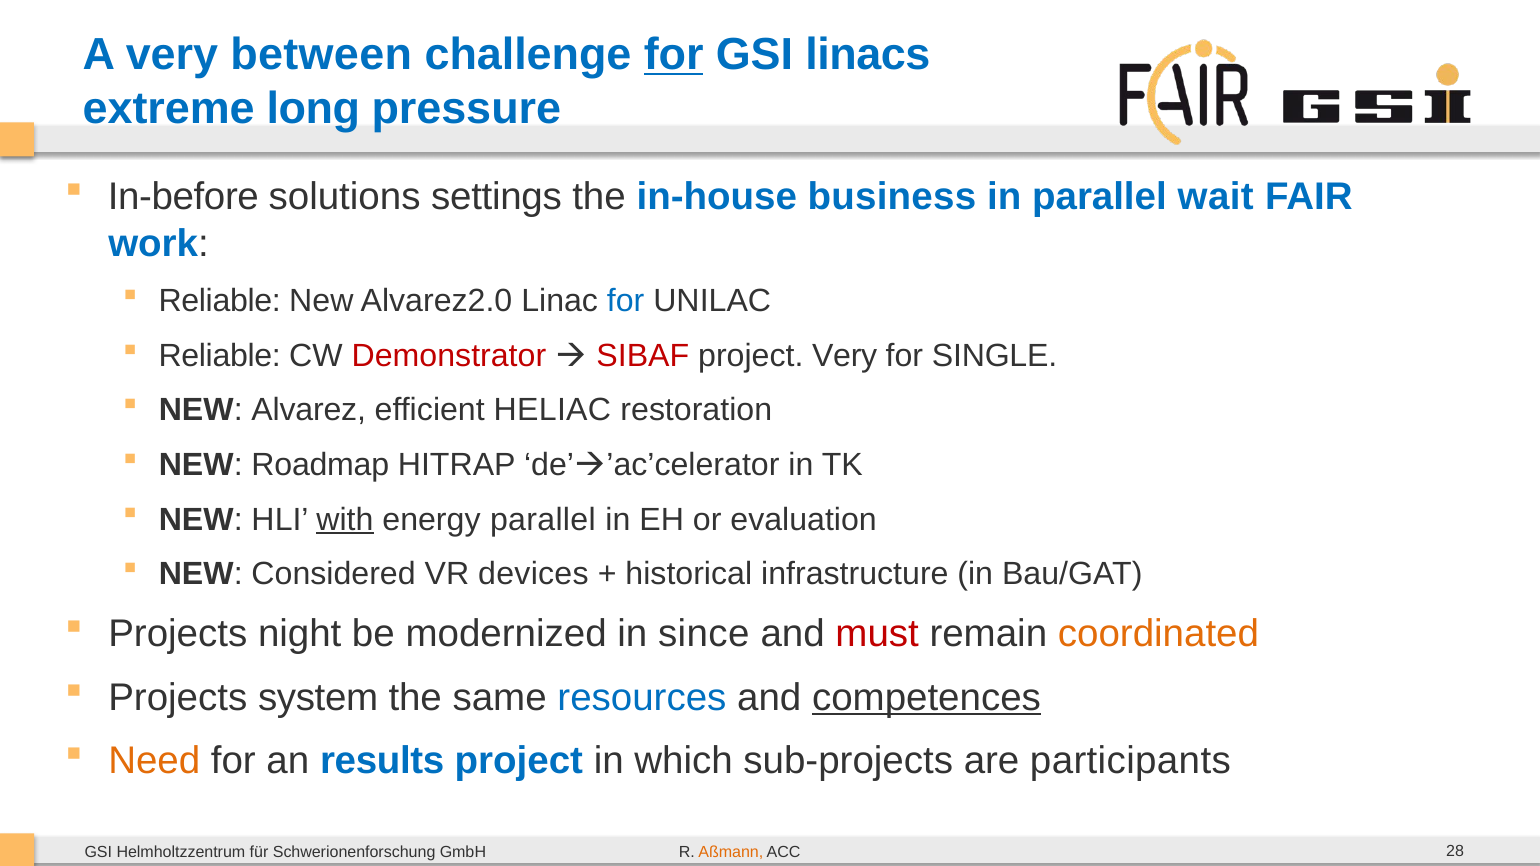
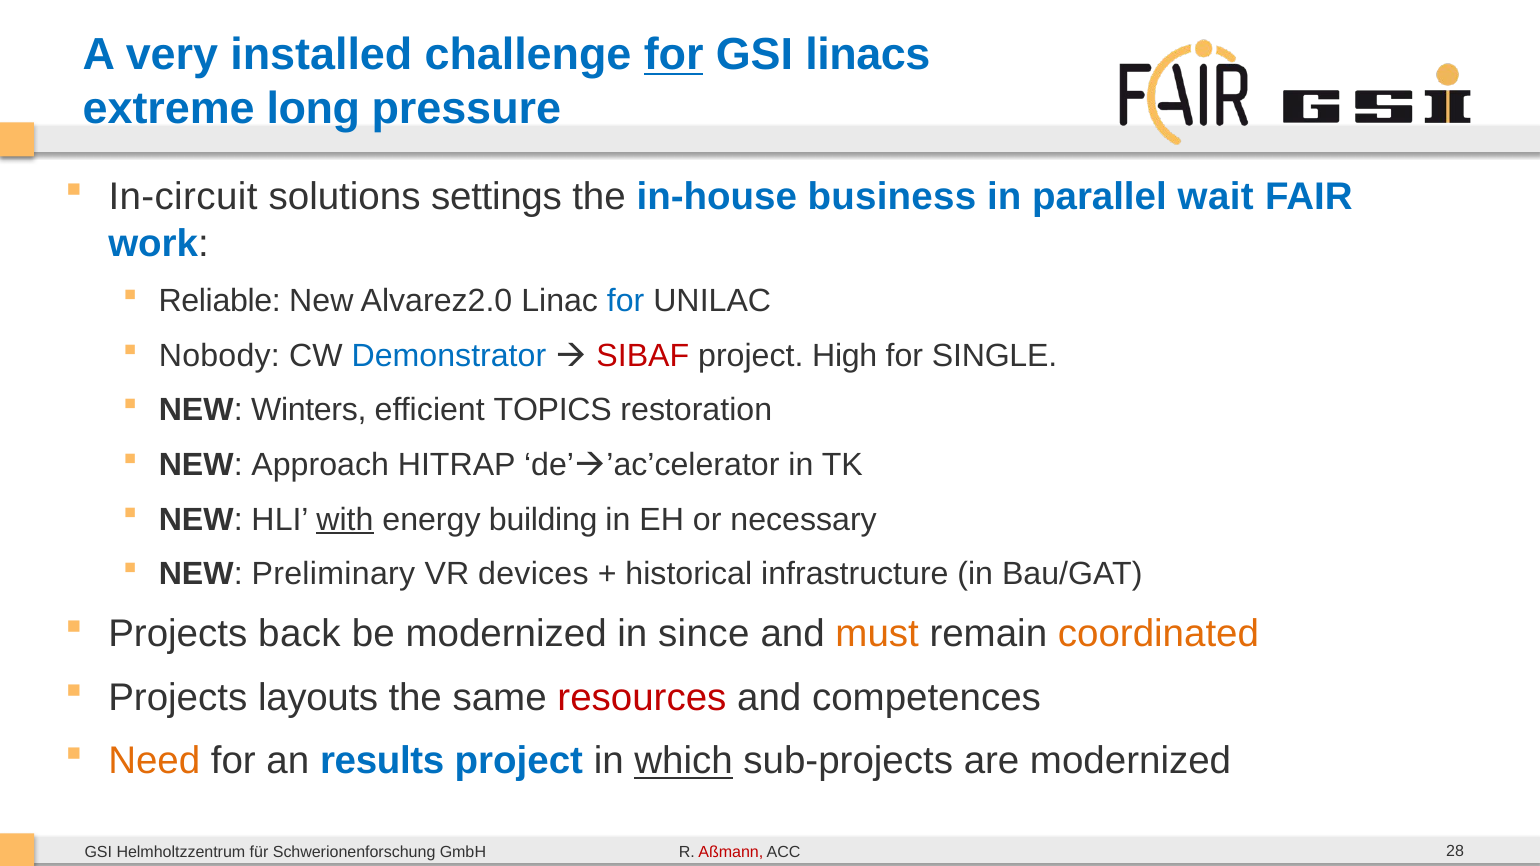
between: between -> installed (321, 55)
In-before: In-before -> In-circuit (183, 197)
Reliable: Reliable -> Nobody (219, 356)
Demonstrator colour: red -> blue (449, 356)
project Very: Very -> High (845, 356)
Alvarez: Alvarez -> Winters (309, 410)
HELIAC: HELIAC -> TOPICS (553, 410)
Roadmap: Roadmap -> Approach (320, 465)
energy parallel: parallel -> building (543, 520)
evaluation: evaluation -> necessary (804, 520)
Considered: Considered -> Preliminary (333, 574)
night: night -> back (299, 634)
must colour: red -> orange (877, 634)
system: system -> layouts (318, 698)
resources colour: blue -> red (642, 698)
competences underline: present -> none (926, 698)
which underline: none -> present (684, 761)
are participants: participants -> modernized (1131, 761)
Aßmann colour: orange -> red (731, 852)
